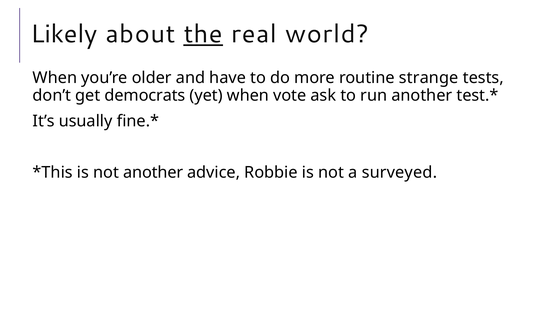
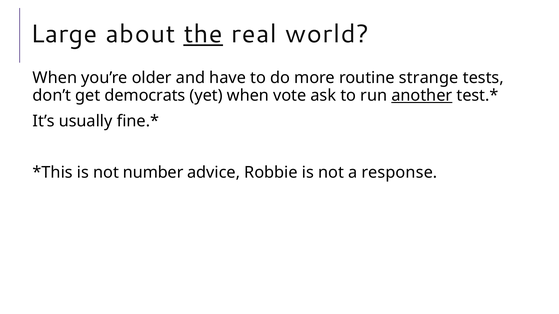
Likely: Likely -> Large (64, 34)
another underline: none -> present (422, 96)
not another: another -> number (153, 173)
surveyed: surveyed -> response (399, 173)
